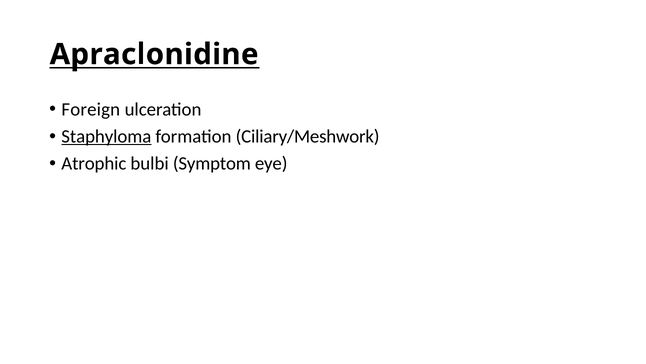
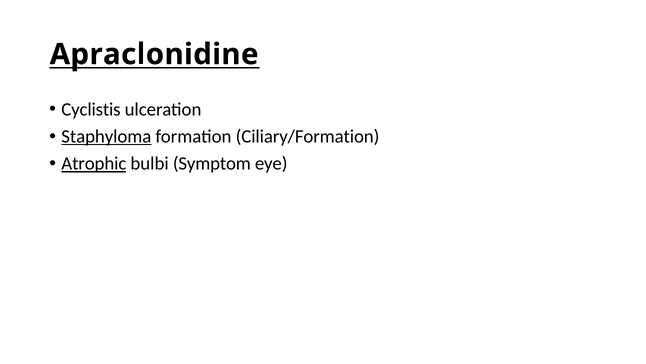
Foreign: Foreign -> Cyclistis (91, 109)
Ciliary/Meshwork: Ciliary/Meshwork -> Ciliary/Formation (308, 136)
Atrophic underline: none -> present (94, 163)
